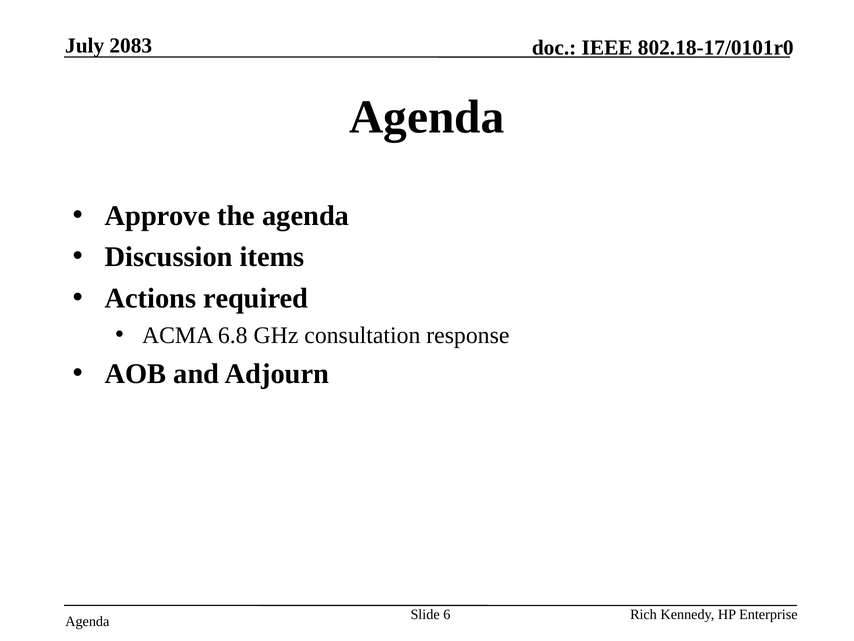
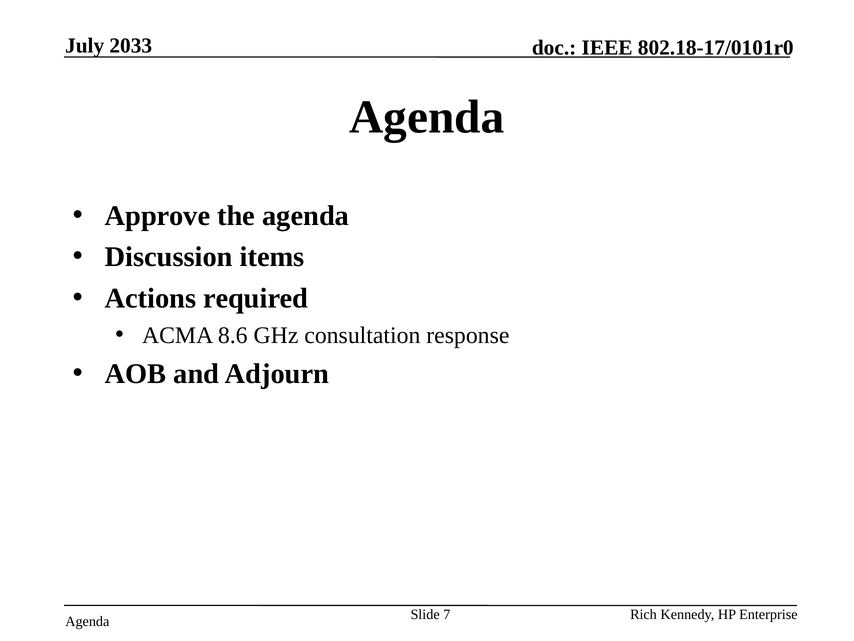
2083: 2083 -> 2033 (131, 46)
6.8: 6.8 -> 8.6 (233, 335)
6: 6 -> 7 (447, 614)
